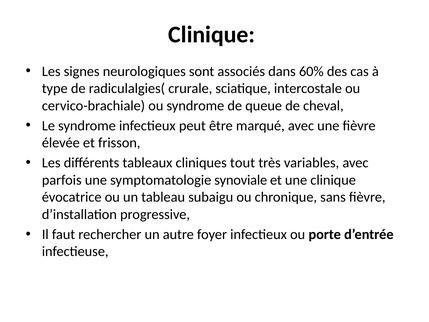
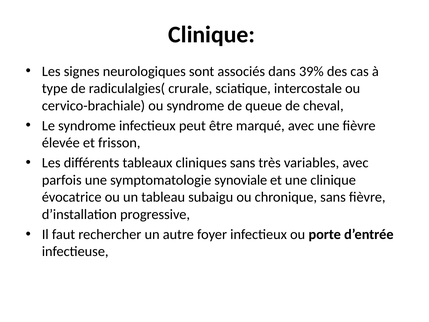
60%: 60% -> 39% (311, 71)
cliniques tout: tout -> sans (243, 163)
